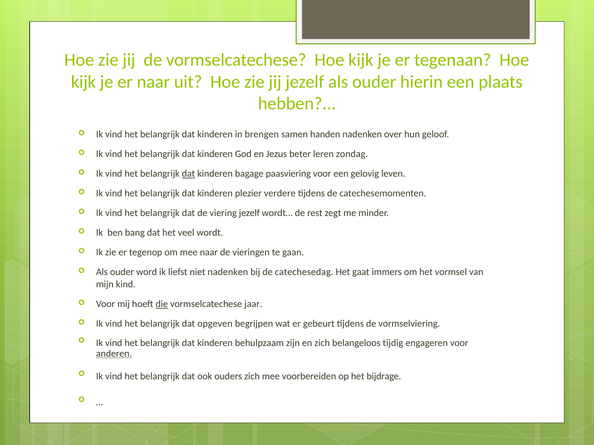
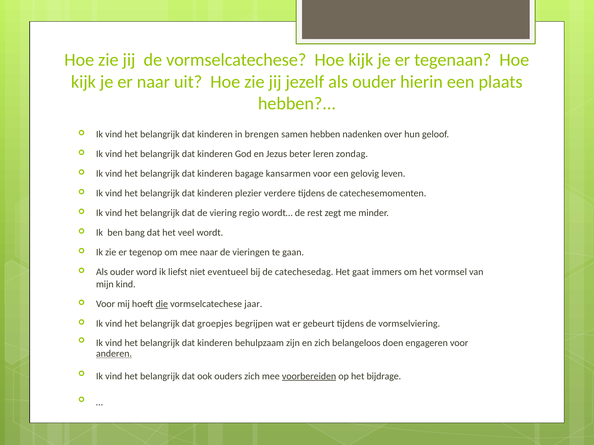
samen handen: handen -> hebben (325, 135)
dat underline: present -> none (188, 174)
paasviering: paasviering -> kansarmen (288, 174)
viering jezelf: jezelf -> regio (249, 213)
niet nadenken: nadenken -> eventueel (228, 272)
opgeven: opgeven -> groepjes (215, 324)
tijdig: tijdig -> doen (393, 343)
voorbereiden underline: none -> present (309, 377)
